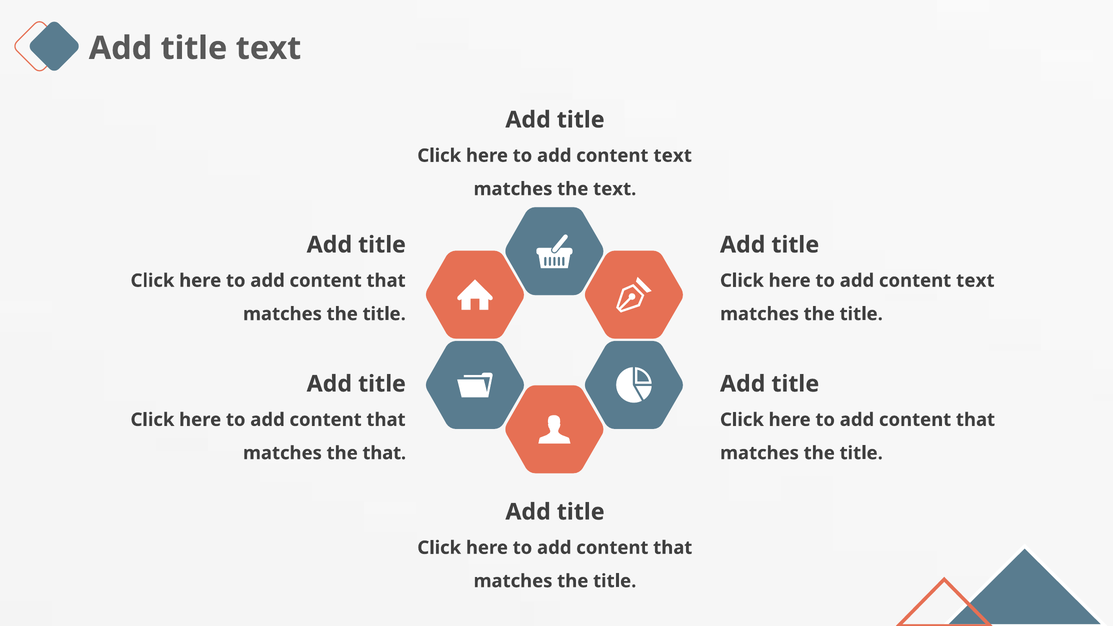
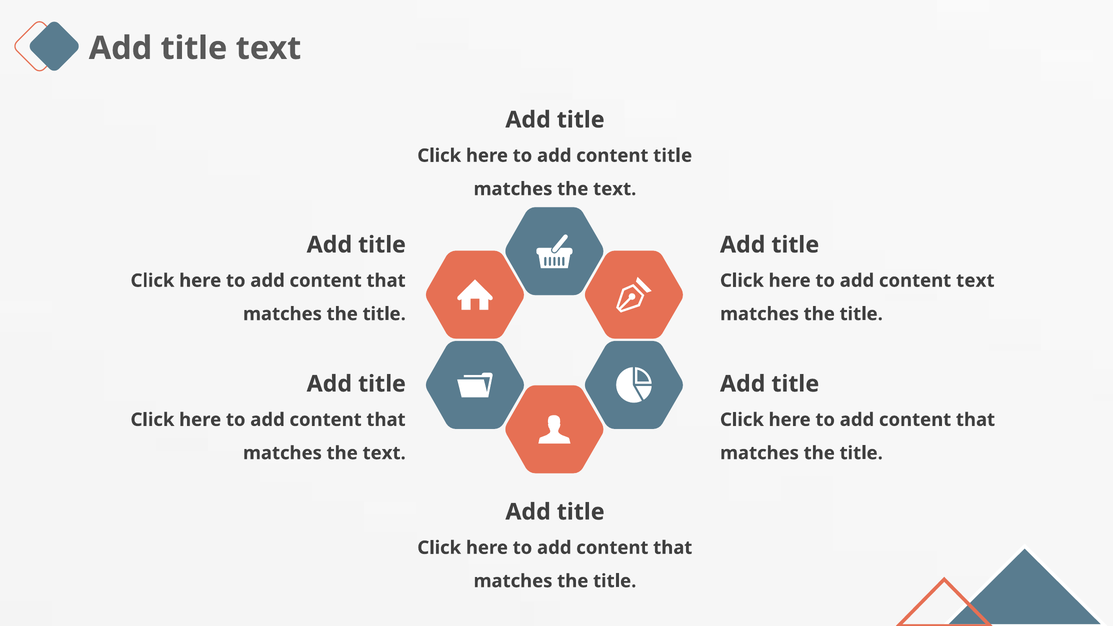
text: text -> title (673, 156)
that: that -> text (384, 453)
